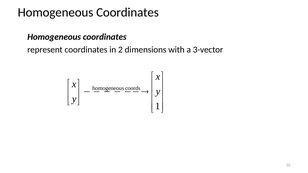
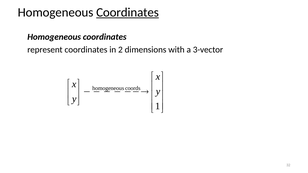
Coordinates underline: none -> present (128, 12)
